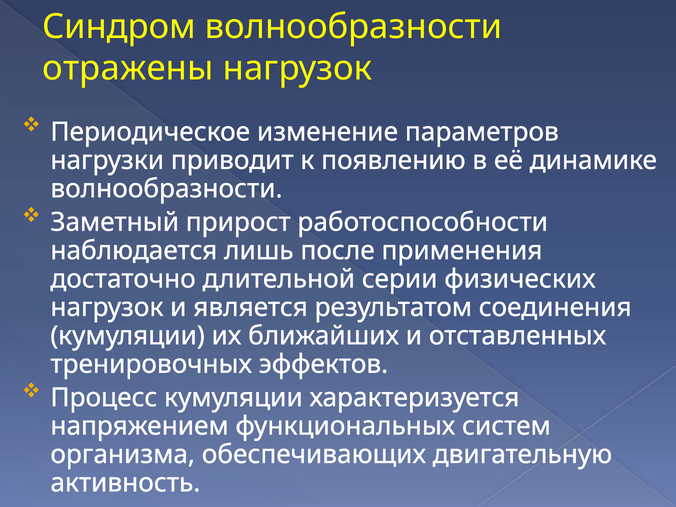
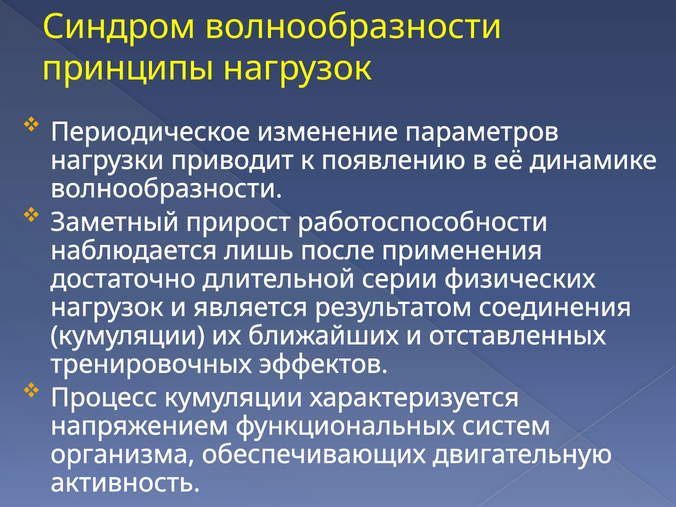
отражены: отражены -> принципы (128, 68)
